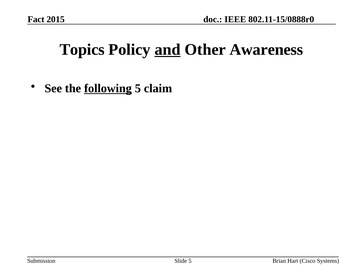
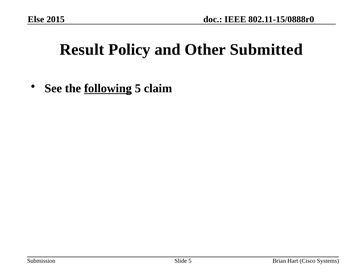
Fact: Fact -> Else (36, 19)
Topics: Topics -> Result (82, 50)
and underline: present -> none (168, 50)
Awareness: Awareness -> Submitted (266, 50)
